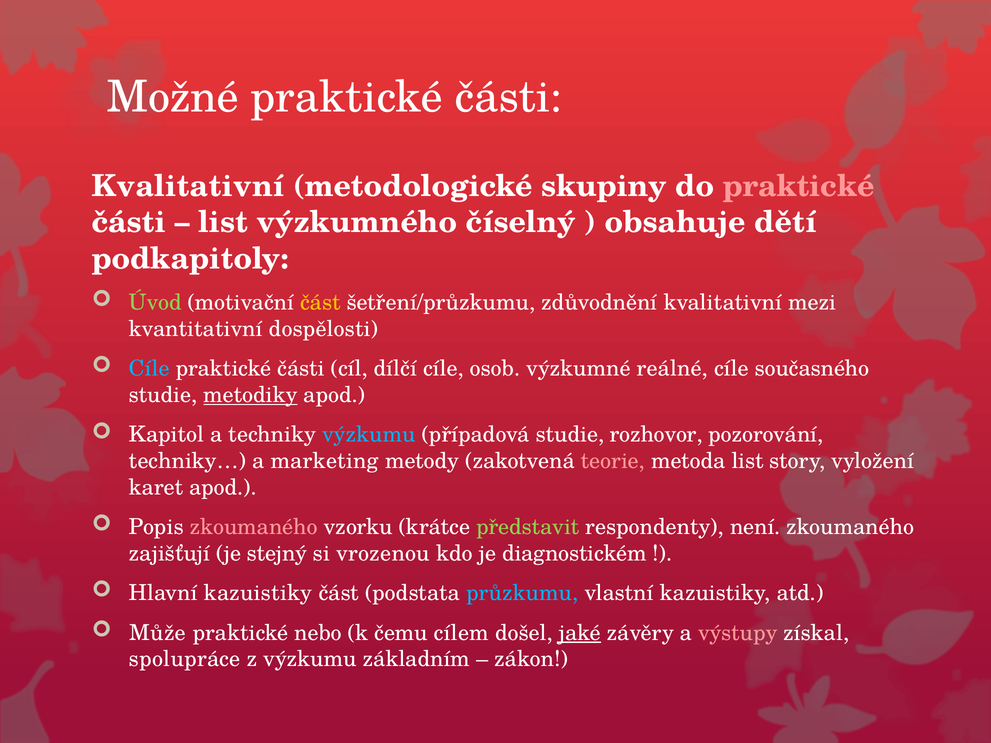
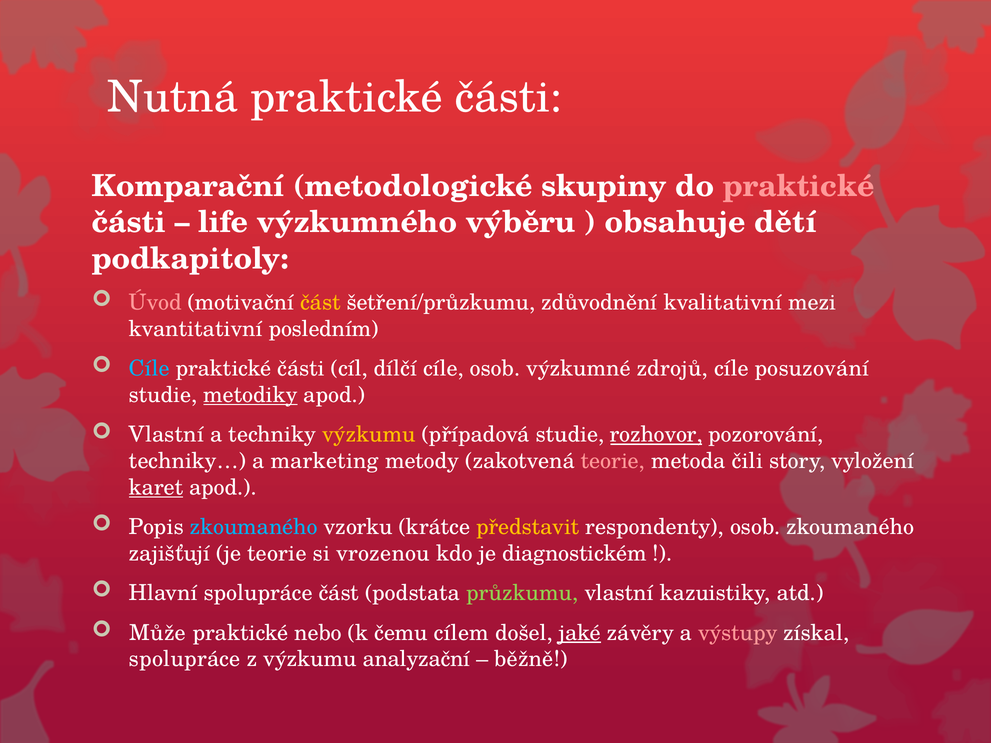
Možné: Možné -> Nutná (173, 97)
Kvalitativní: Kvalitativní -> Komparační (188, 186)
list: list -> life (223, 222)
číselný: číselný -> výběru (521, 222)
Úvod colour: light green -> pink (155, 303)
dospělosti: dospělosti -> posledním (324, 329)
reálné: reálné -> zdrojů (672, 369)
současného: současného -> posuzování (812, 369)
Kapitol: Kapitol -> Vlastní (166, 435)
výzkumu colour: light blue -> yellow (369, 435)
rozhovor underline: none -> present (656, 435)
metoda list: list -> čili (747, 461)
karet underline: none -> present (156, 488)
zkoumaného colour: pink -> light blue (254, 527)
představit colour: light green -> yellow (528, 527)
respondenty není: není -> osob (755, 527)
je stejný: stejný -> teorie (277, 554)
Hlavní kazuistiky: kazuistiky -> spolupráce (258, 593)
průzkumu colour: light blue -> light green (522, 593)
základním: základním -> analyzační (417, 659)
zákon: zákon -> běžně (531, 659)
